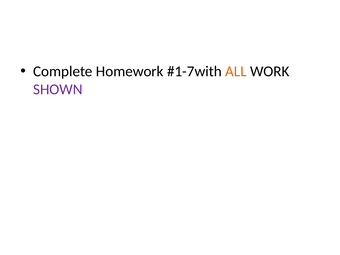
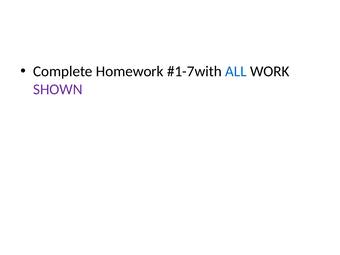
ALL colour: orange -> blue (236, 71)
